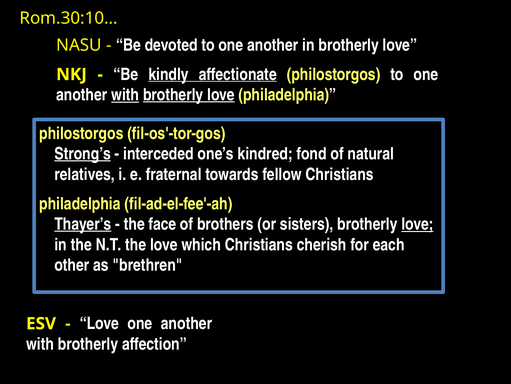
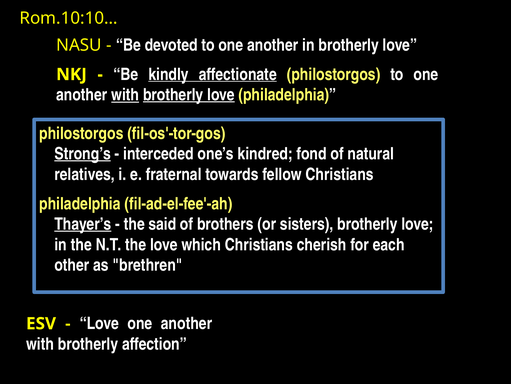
Rom.30:10…: Rom.30:10… -> Rom.10:10… (69, 18)
face: face -> said (162, 224)
love underline: present -> none (417, 224)
